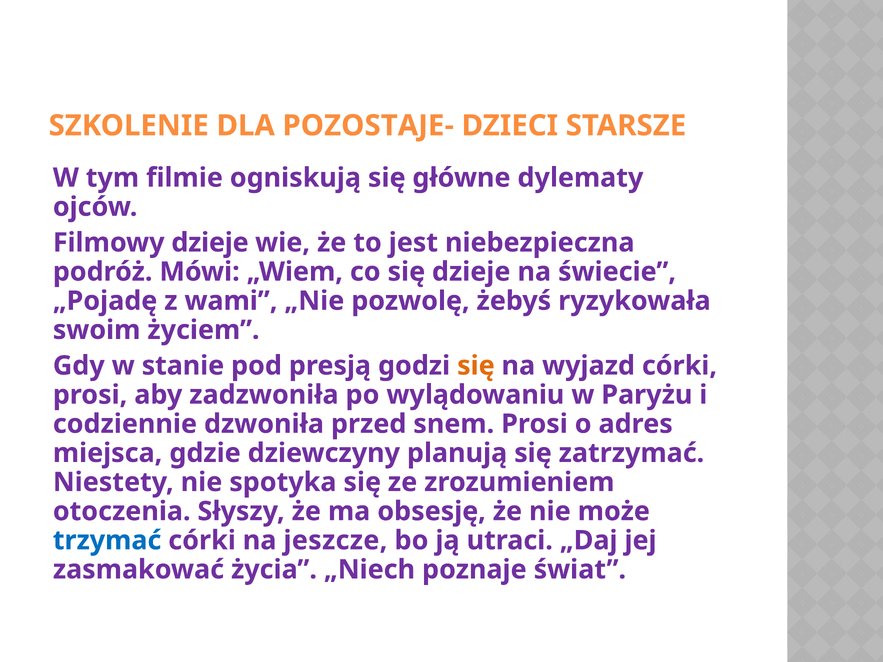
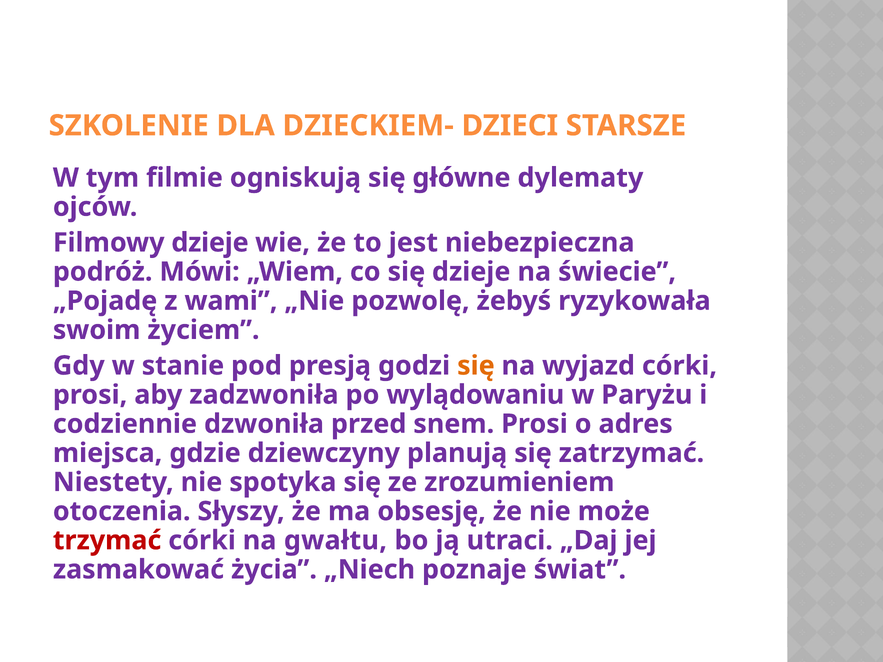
POZOSTAJE-: POZOSTAJE- -> DZIECKIEM- (368, 126)
trzymać colour: blue -> red (107, 541)
jeszcze: jeszcze -> gwałtu (335, 541)
